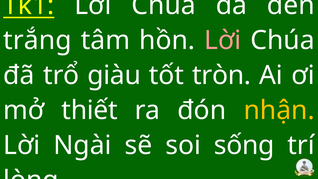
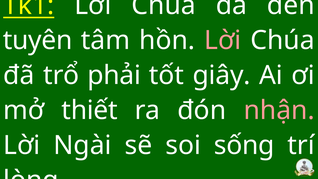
trắng: trắng -> tuyên (38, 40)
giàu: giàu -> phải (114, 75)
tròn: tròn -> giây (222, 75)
nhận colour: yellow -> pink (279, 110)
